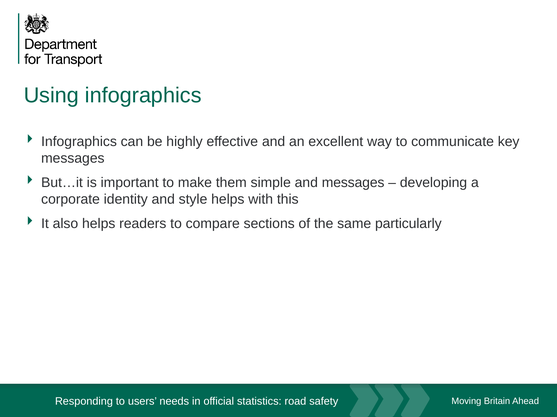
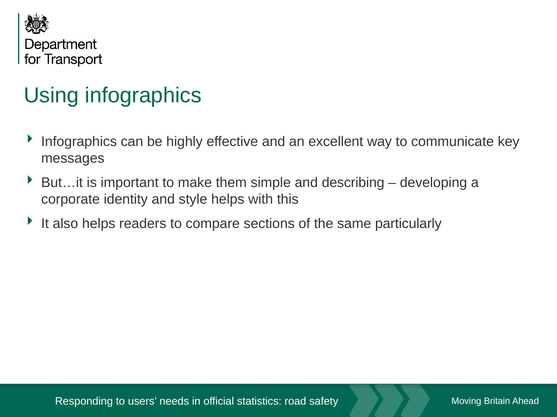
and messages: messages -> describing (353, 183)
